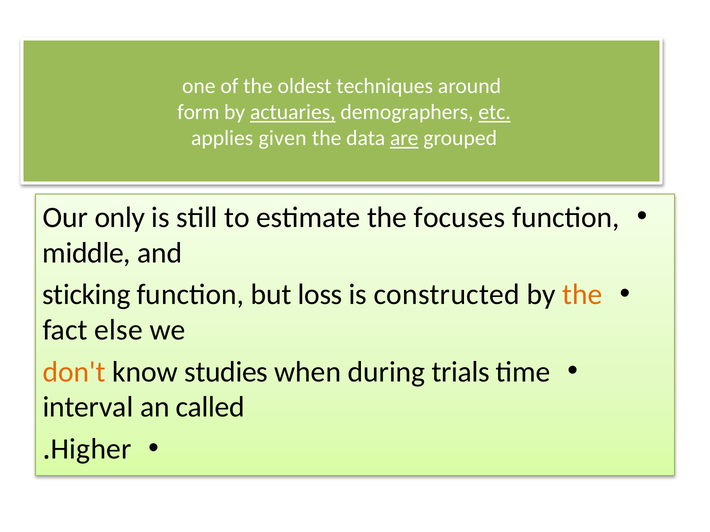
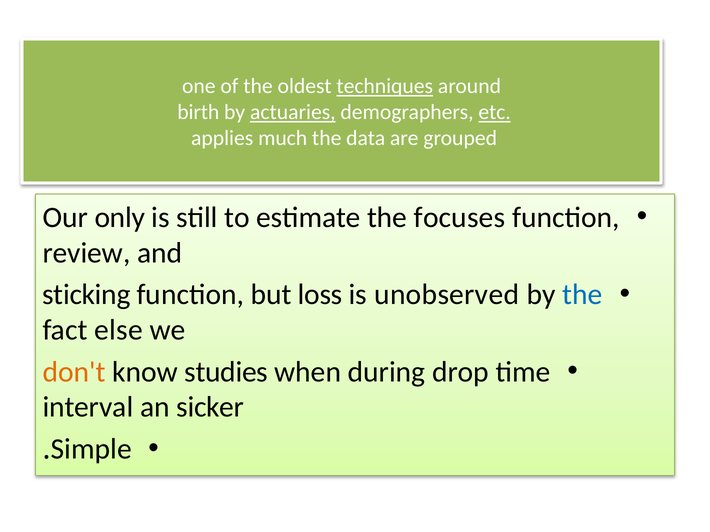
techniques underline: none -> present (385, 86)
form: form -> birth (198, 112)
given: given -> much (283, 138)
are underline: present -> none (404, 138)
middle: middle -> review (86, 253)
constructed: constructed -> unobserved (447, 295)
the colour: orange -> blue (582, 295)
trials: trials -> drop (460, 372)
called: called -> sicker (210, 408)
Higher: Higher -> Simple (91, 449)
